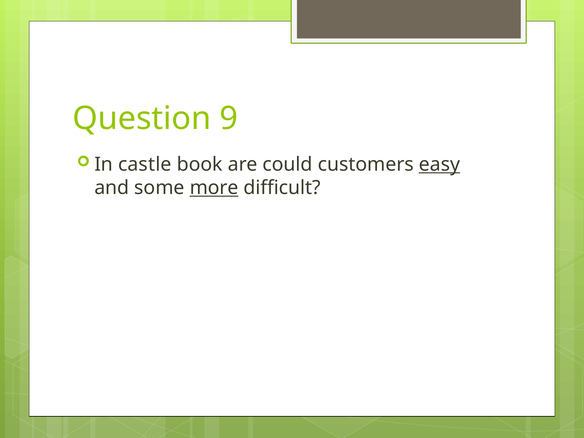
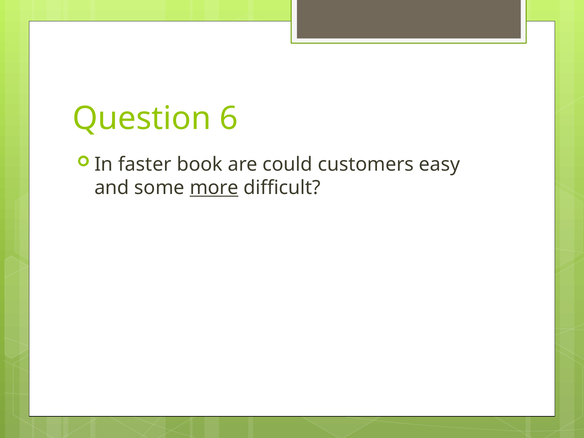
9: 9 -> 6 (229, 119)
castle: castle -> faster (145, 164)
easy underline: present -> none (439, 164)
